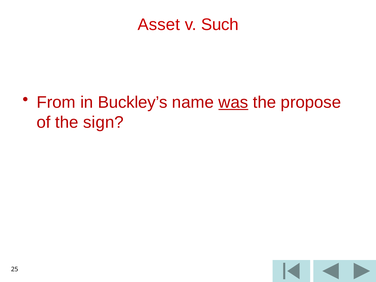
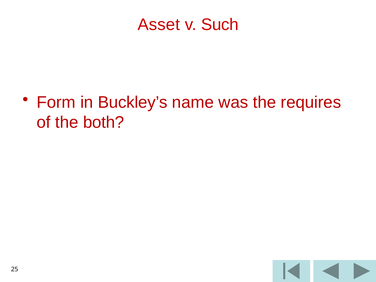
From: From -> Form (56, 102)
was underline: present -> none (233, 102)
propose: propose -> requires (311, 102)
sign: sign -> both (104, 122)
